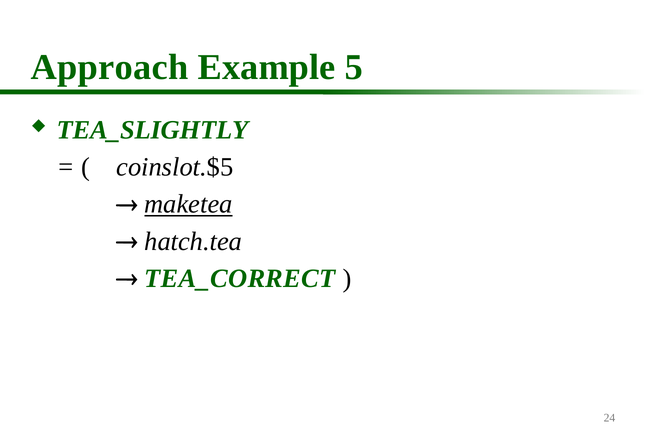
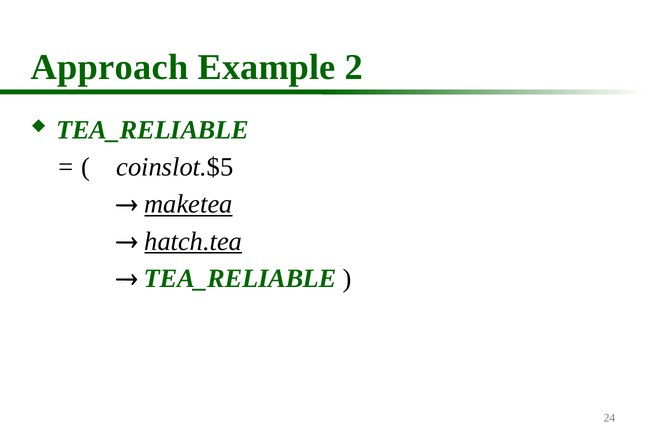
5: 5 -> 2 (354, 67)
TEA_SLIGHTLY: TEA_SLIGHTLY -> TEA_RELIABLE (153, 130)
hatch.tea underline: none -> present (193, 242)
TEA_CORRECT: TEA_CORRECT -> TEA_RELIABLE (240, 279)
